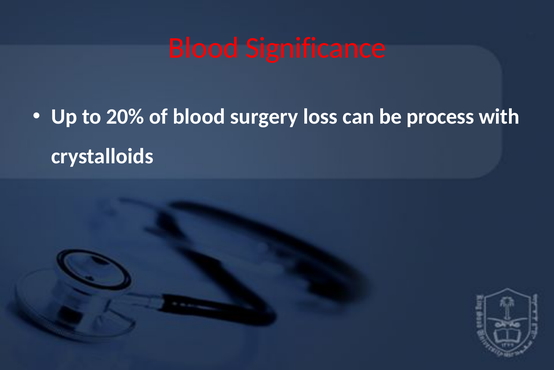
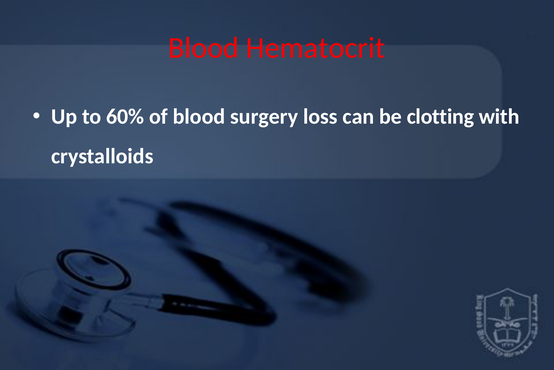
Significance: Significance -> Hematocrit (316, 48)
20%: 20% -> 60% (125, 116)
process: process -> clotting (440, 116)
